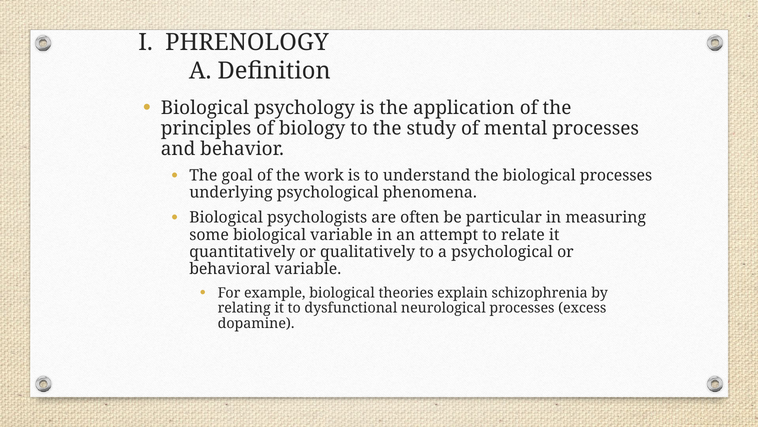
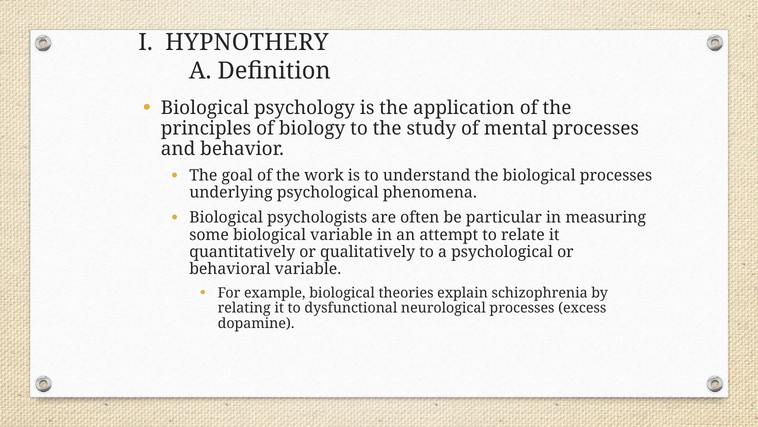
PHRENOLOGY: PHRENOLOGY -> HYPNOTHERY (247, 42)
